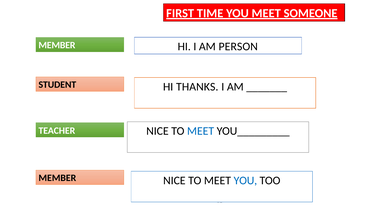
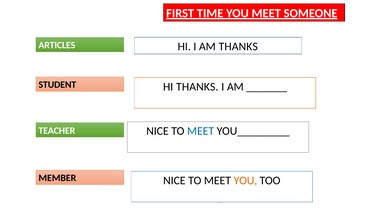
MEMBER: MEMBER -> ARTICLES (57, 45)
AM PERSON: PERSON -> THANKS (238, 47)
YOU colour: blue -> orange (245, 181)
